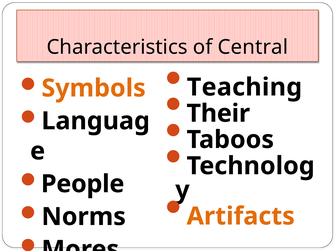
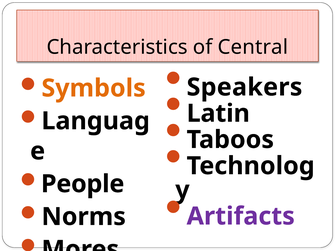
Teaching: Teaching -> Speakers (244, 87)
Their: Their -> Latin (218, 114)
Artifacts colour: orange -> purple (241, 216)
